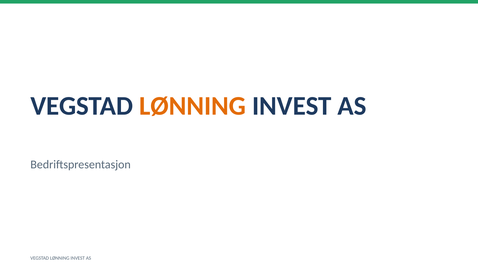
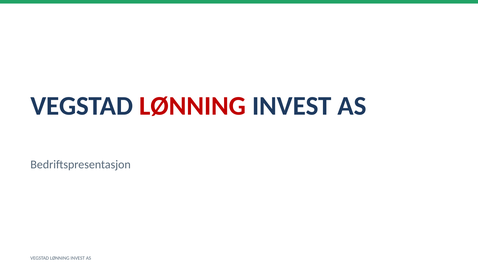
LØNNING colour: orange -> red (193, 106)
